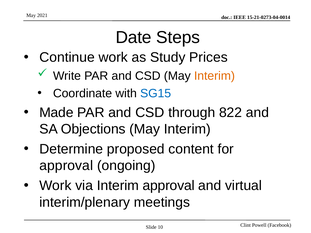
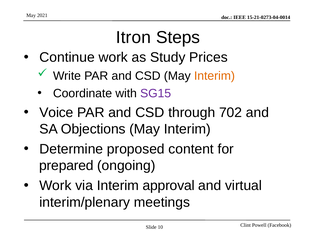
Date: Date -> Itron (133, 37)
SG15 colour: blue -> purple (156, 93)
Made: Made -> Voice (56, 113)
822: 822 -> 702 (231, 113)
approval: approval -> prepared (66, 166)
